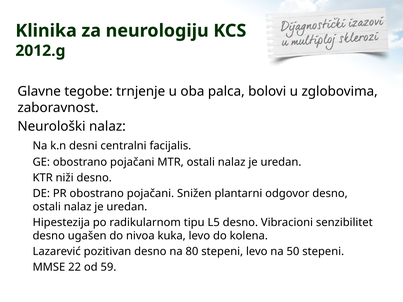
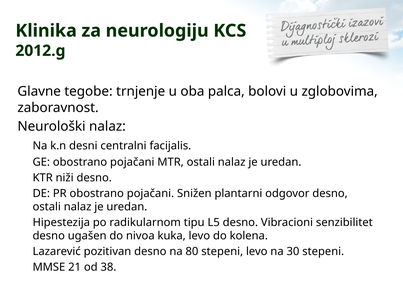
50: 50 -> 30 (293, 252)
22: 22 -> 21 (75, 267)
59: 59 -> 38 (108, 267)
